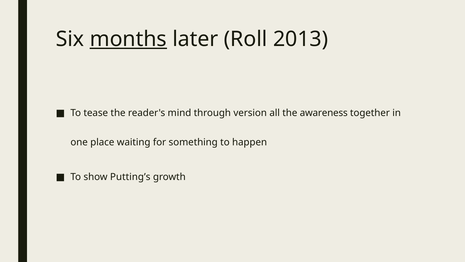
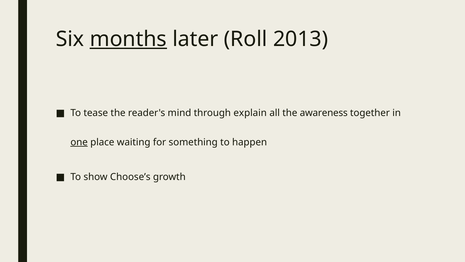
version: version -> explain (250, 113)
one underline: none -> present (79, 142)
Putting’s: Putting’s -> Choose’s (130, 177)
